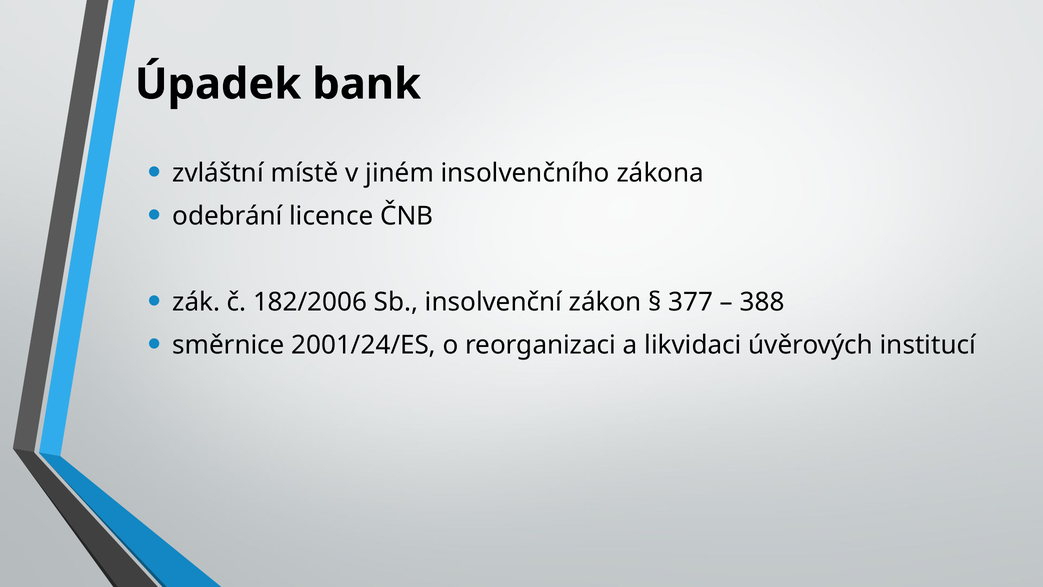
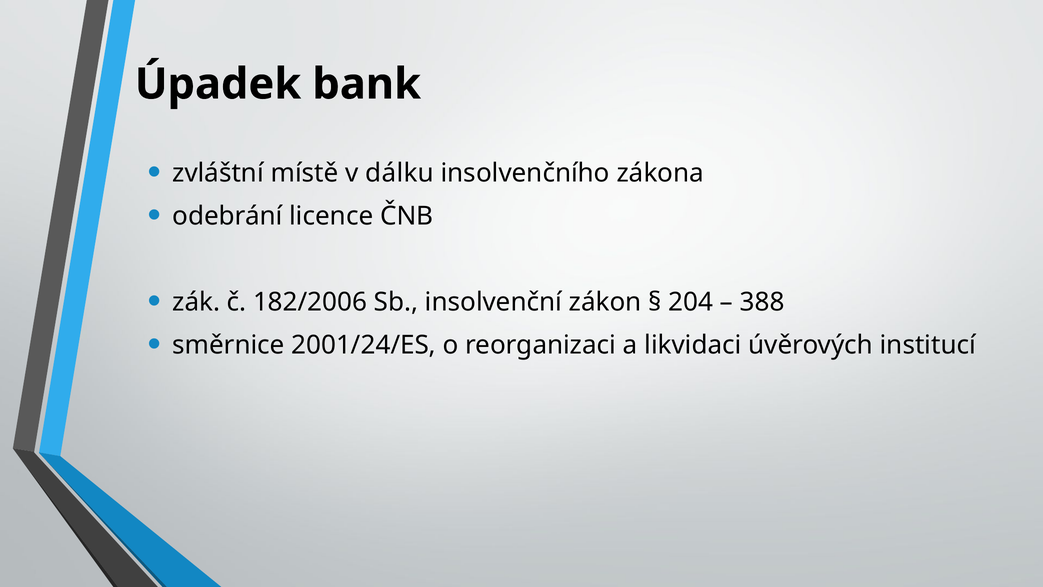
jiném: jiném -> dálku (400, 173)
377: 377 -> 204 (691, 302)
